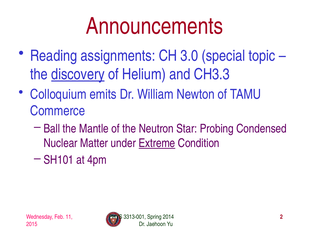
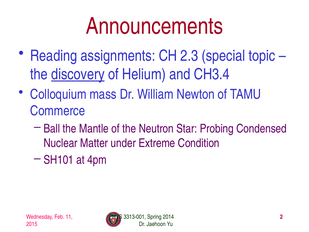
3.0: 3.0 -> 2.3 (189, 56)
CH3.3: CH3.3 -> CH3.4 (212, 74)
emits: emits -> mass (103, 94)
Extreme underline: present -> none (157, 143)
